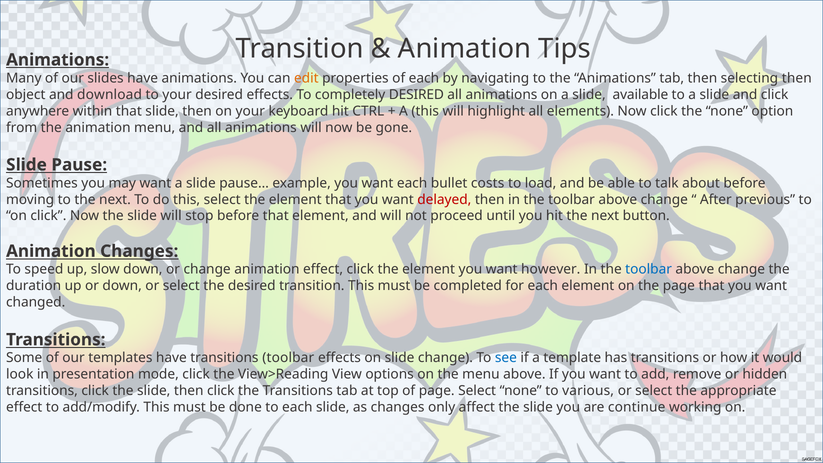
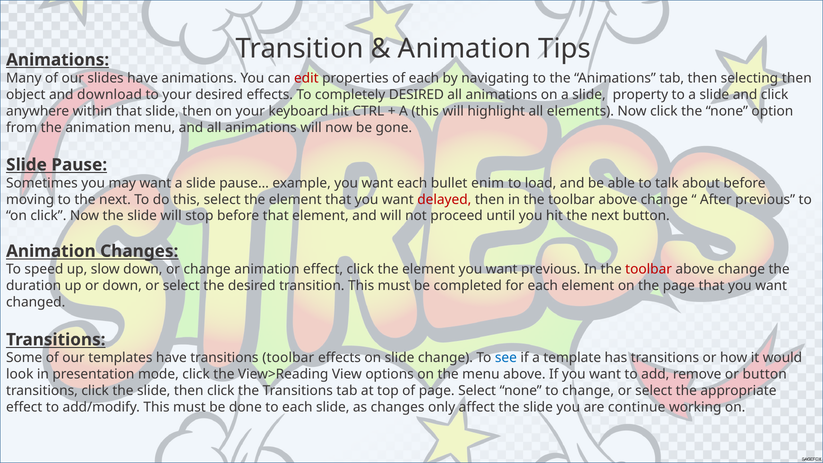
edit colour: orange -> red (306, 78)
available: available -> property (640, 95)
costs: costs -> enim (488, 183)
want however: however -> previous (551, 269)
toolbar colour: blue -> red (649, 269)
or hidden: hidden -> button (765, 374)
to various: various -> change (588, 391)
